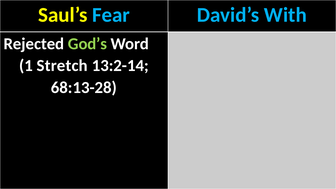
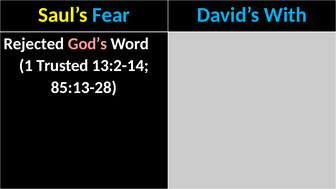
God’s colour: light green -> pink (87, 44)
Stretch: Stretch -> Trusted (62, 66)
68:13-28: 68:13-28 -> 85:13-28 (84, 88)
